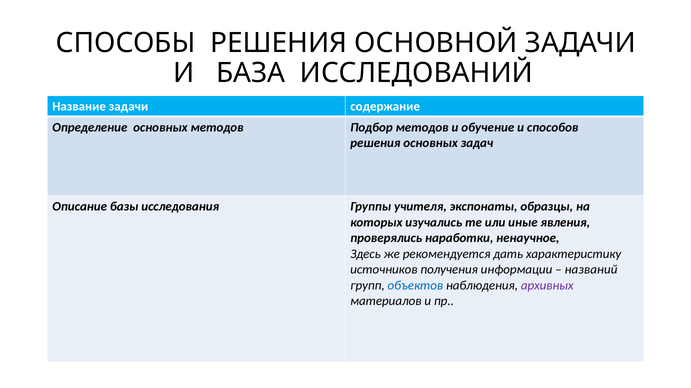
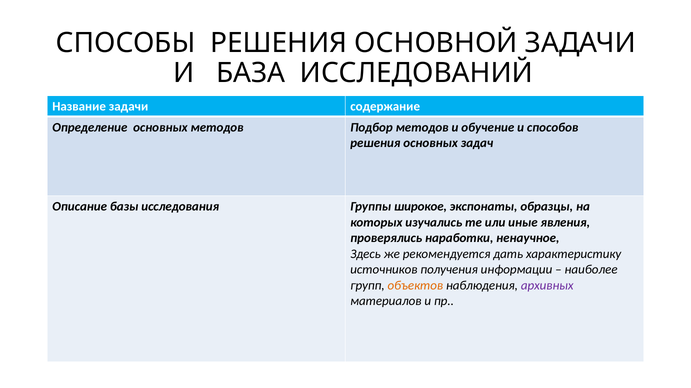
учителя: учителя -> широкое (420, 207)
названий: названий -> наиболее (591, 270)
объектов colour: blue -> orange (415, 286)
